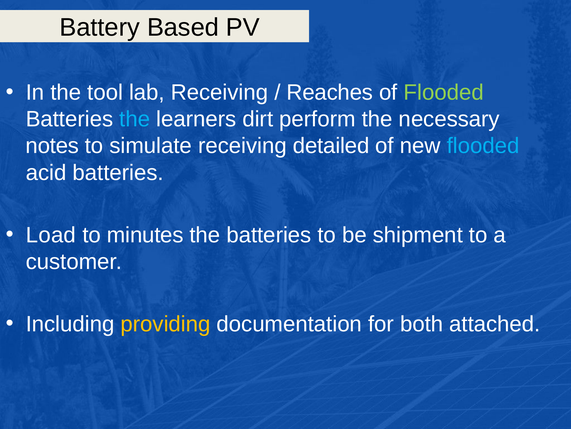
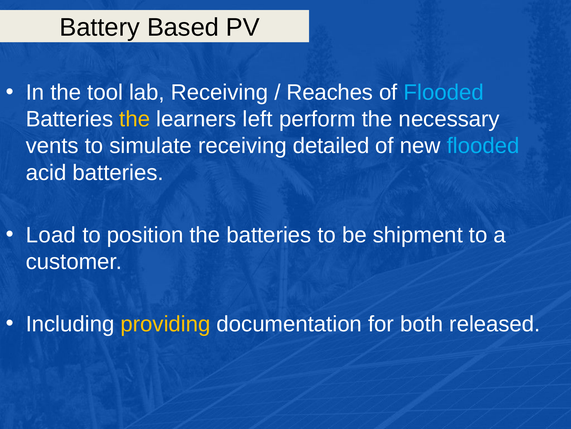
Flooded colour: light green -> light blue (444, 92)
the colour: light blue -> yellow (135, 119)
dirt: dirt -> left (258, 119)
notes: notes -> vents (52, 146)
minutes: minutes -> position (145, 235)
attached: attached -> released (495, 323)
